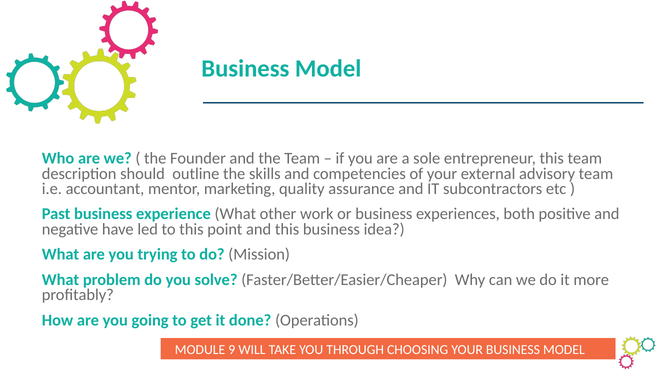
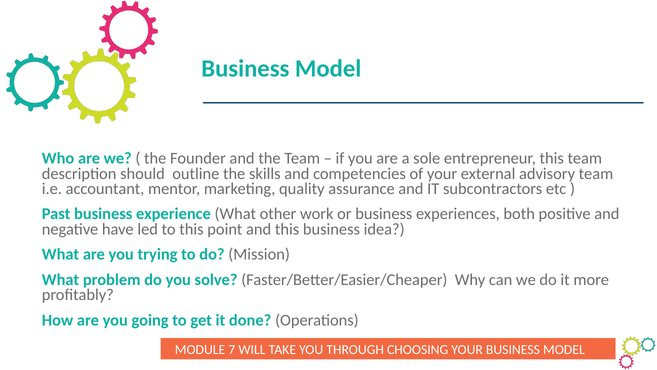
9: 9 -> 7 (232, 349)
